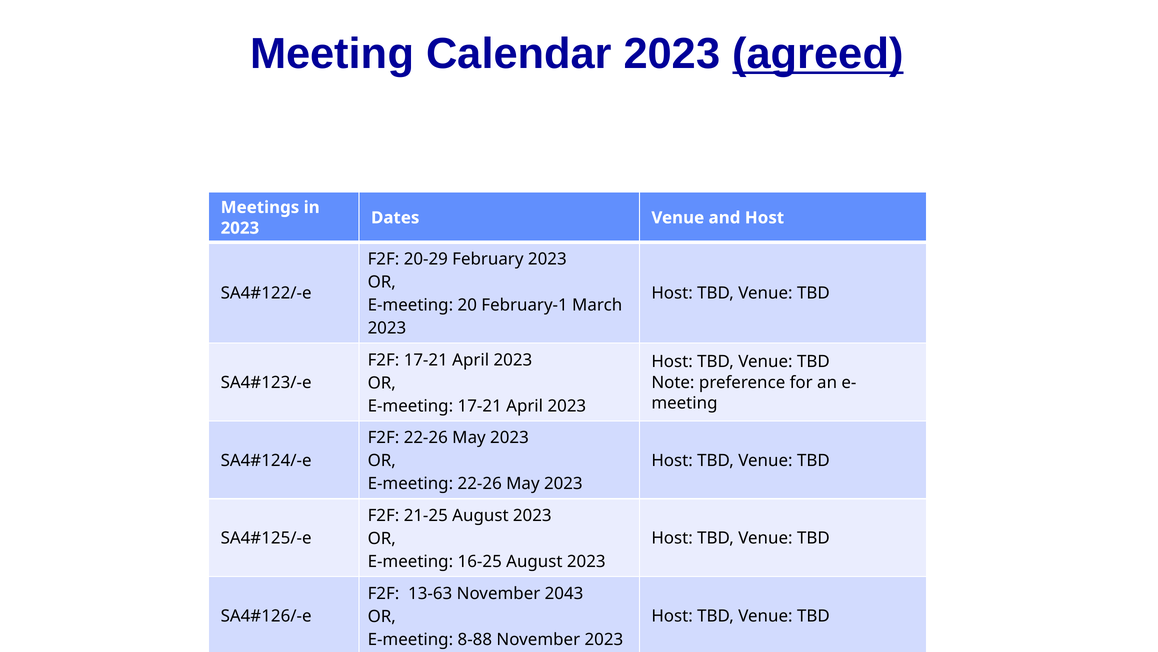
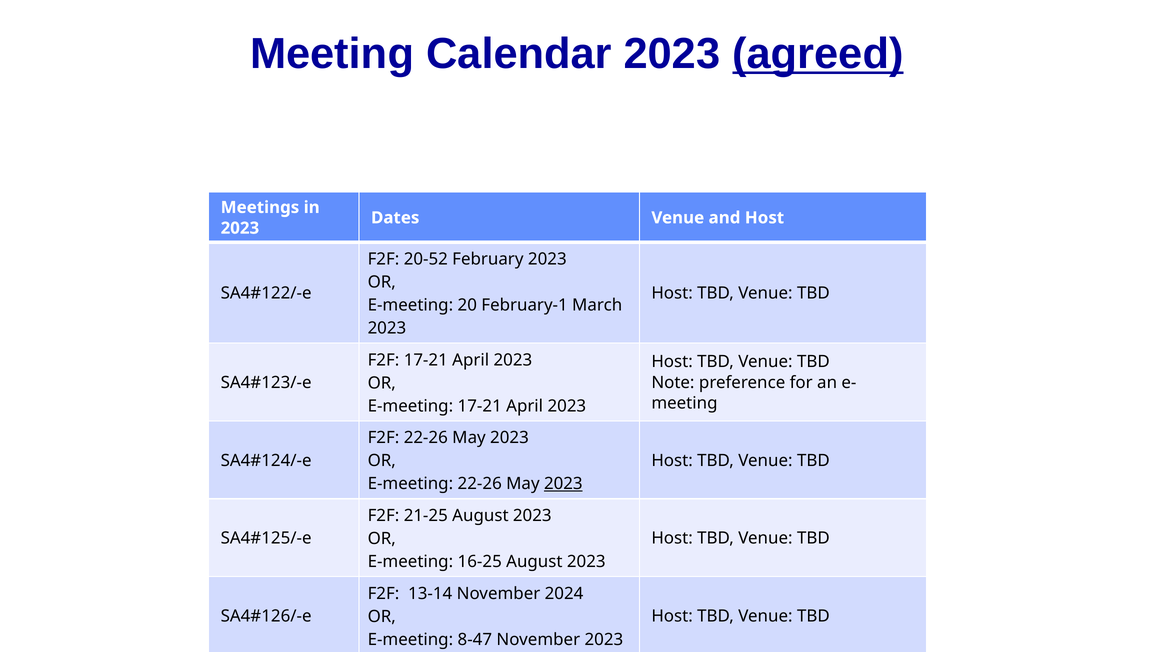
20-29: 20-29 -> 20-52 (426, 259)
2023 underline: none -> present (563, 483)
13-63: 13-63 -> 13-14 (430, 593)
2043: 2043 -> 2024 (564, 593)
8-88: 8-88 -> 8-47 (475, 639)
